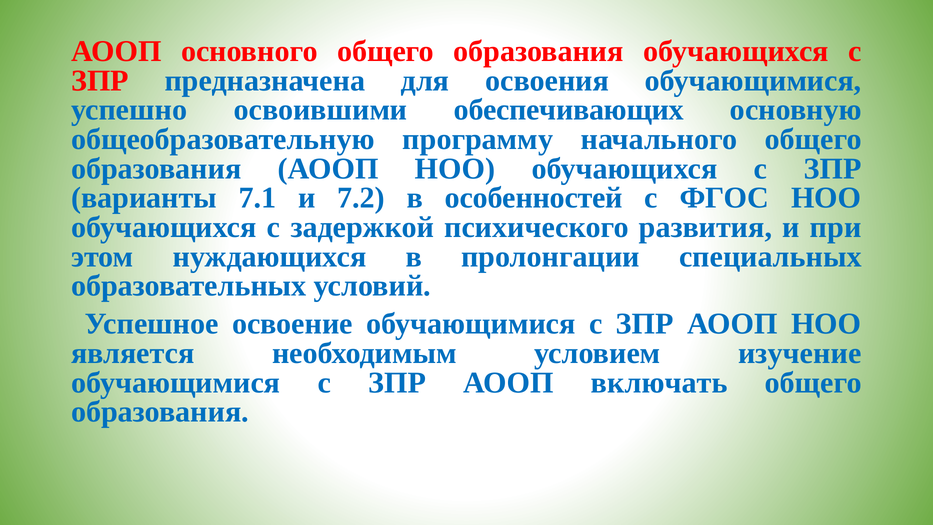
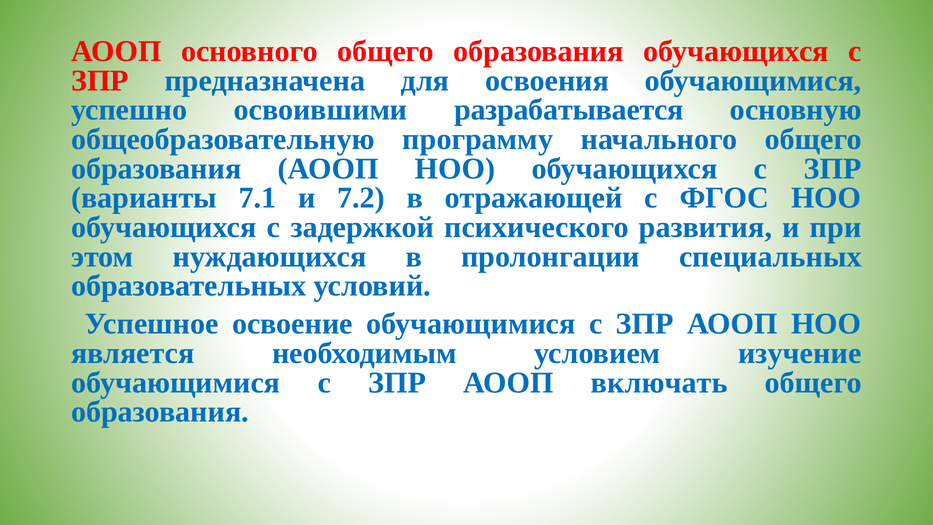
обеспечивающих: обеспечивающих -> разрабатывается (569, 110)
особенностей: особенностей -> отражающей (534, 198)
